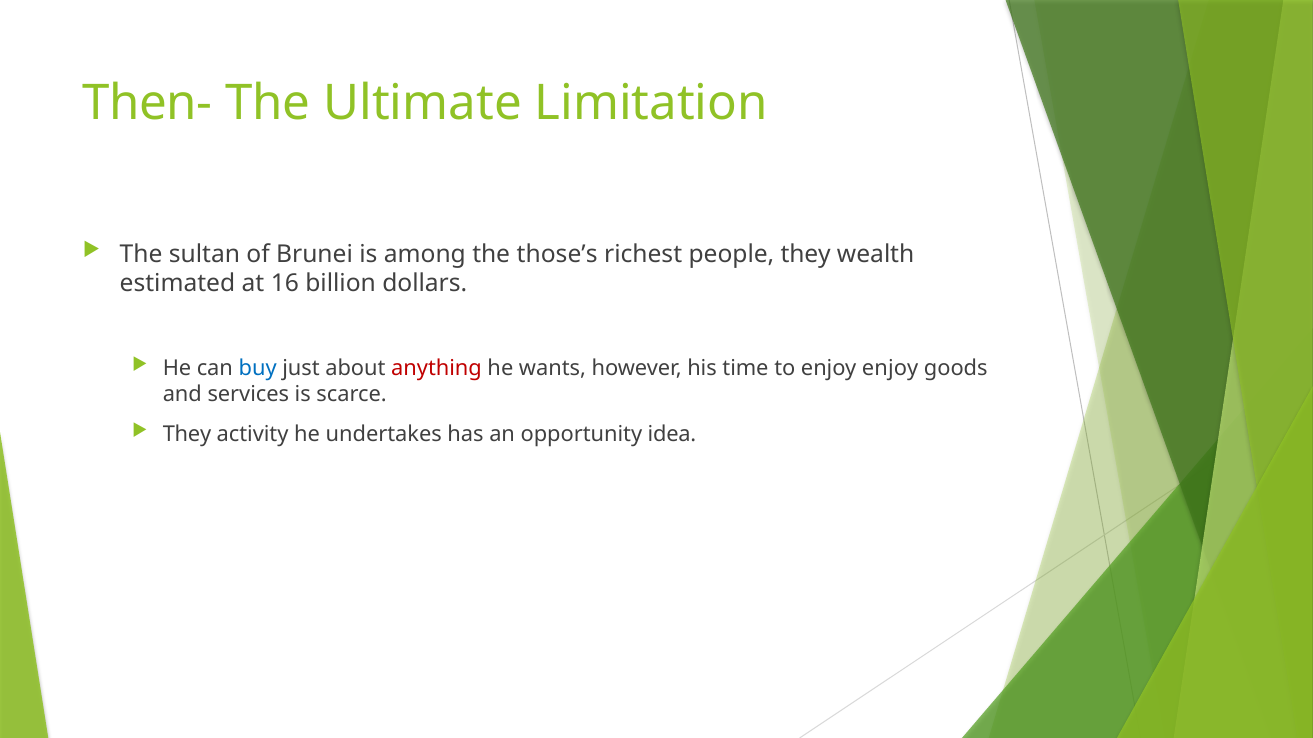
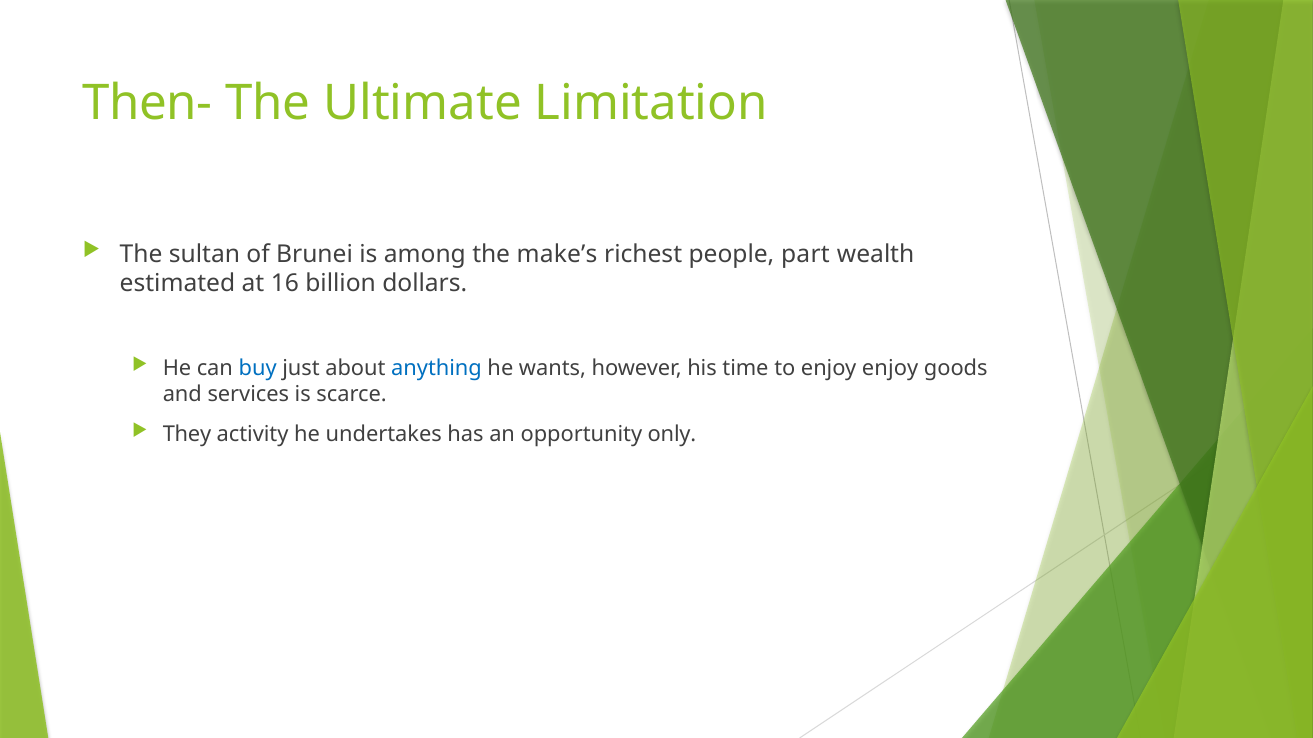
those’s: those’s -> make’s (557, 254)
people they: they -> part (805, 254)
anything colour: red -> blue (437, 368)
idea: idea -> only (672, 434)
